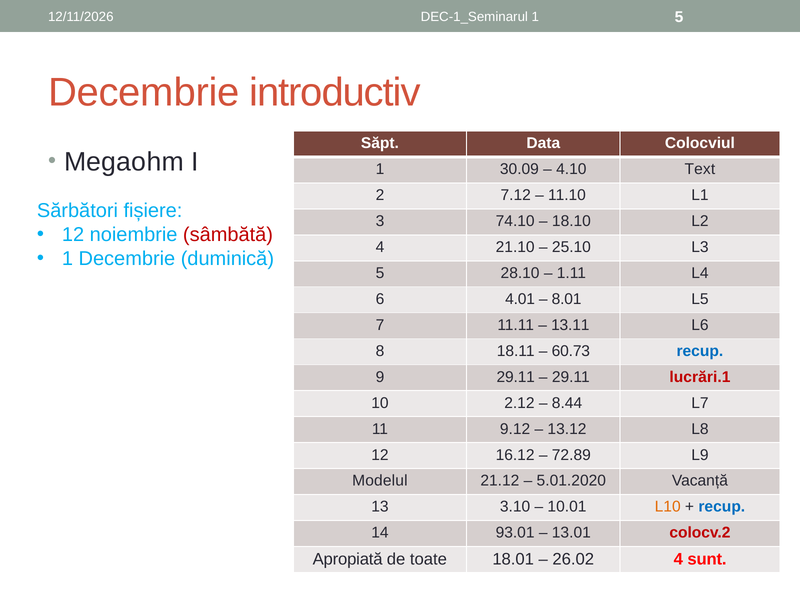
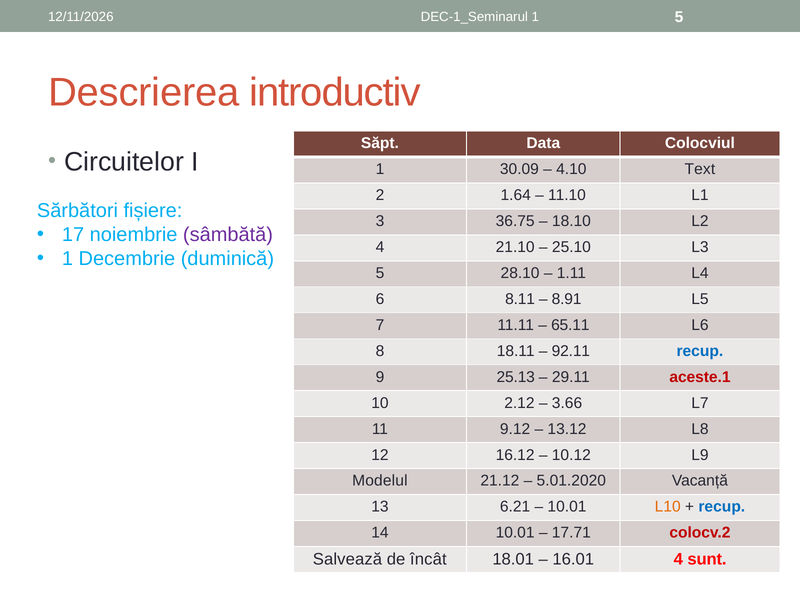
Decembrie: Decembrie -> Descrierea (144, 93)
Megaohm: Megaohm -> Circuitelor (124, 162)
7.12: 7.12 -> 1.64 (516, 195)
74.10: 74.10 -> 36.75 (515, 221)
12: 12 -> 17 (73, 235)
sâmbătă colour: red -> purple (228, 235)
4.01: 4.01 -> 8.11 (520, 299)
8.01: 8.01 -> 8.91 (567, 299)
13.11: 13.11 -> 65.11 (570, 325)
60.73: 60.73 -> 92.11 (571, 351)
9 29.11: 29.11 -> 25.13 (516, 377)
lucrări.1: lucrări.1 -> aceste.1 (700, 377)
8.44: 8.44 -> 3.66 (567, 403)
72.89: 72.89 -> 10.12 (571, 455)
3.10: 3.10 -> 6.21 (515, 507)
14 93.01: 93.01 -> 10.01 (515, 533)
13.01: 13.01 -> 17.71 (571, 533)
Apropiată: Apropiată -> Salvează (347, 559)
toate: toate -> încât (428, 559)
26.02: 26.02 -> 16.01 (573, 559)
